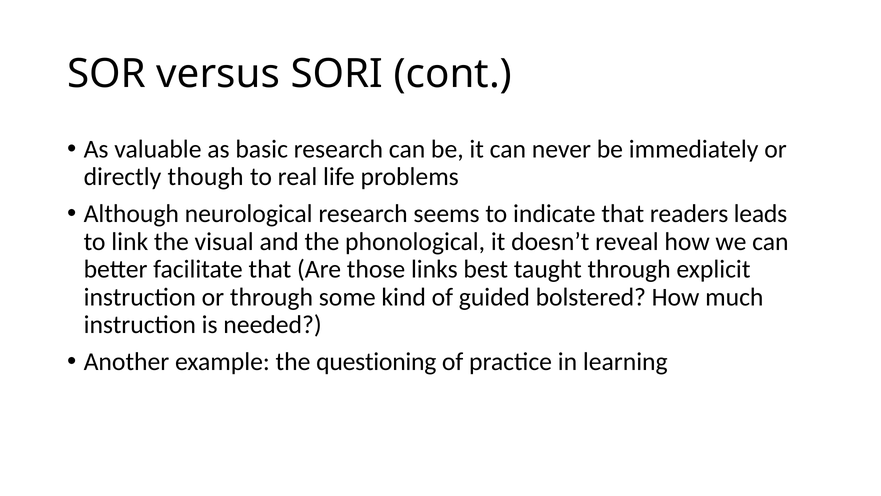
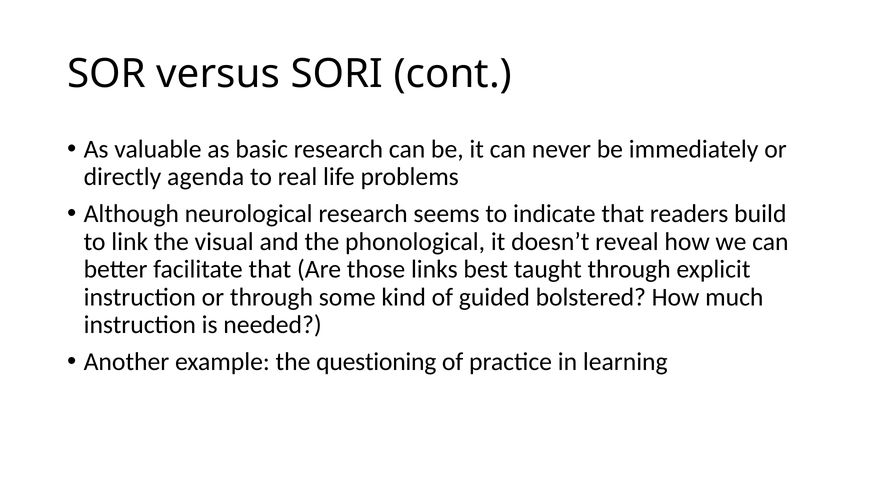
though: though -> agenda (206, 177)
leads: leads -> build (760, 214)
